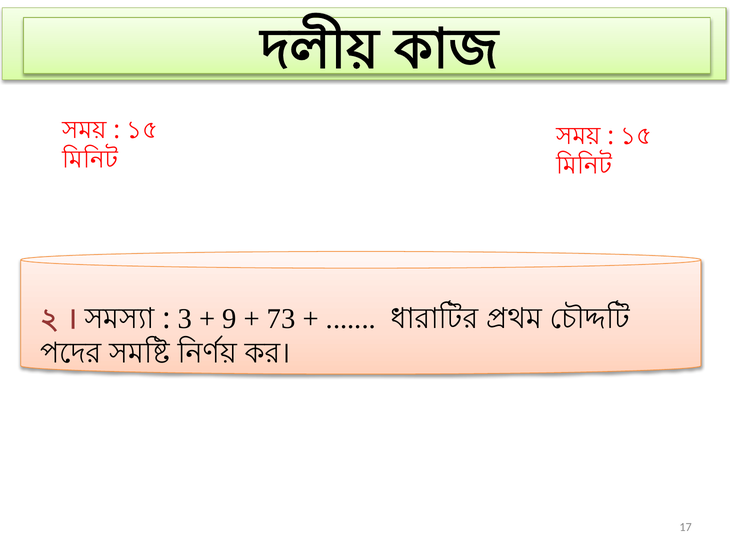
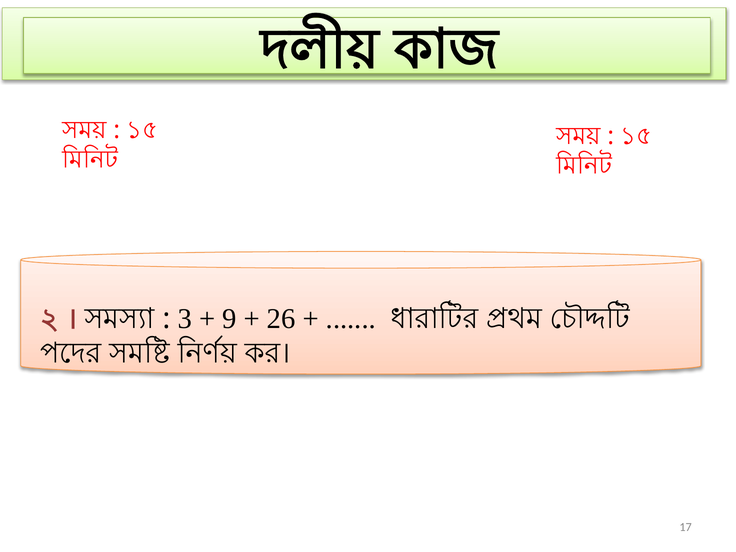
73: 73 -> 26 (281, 319)
